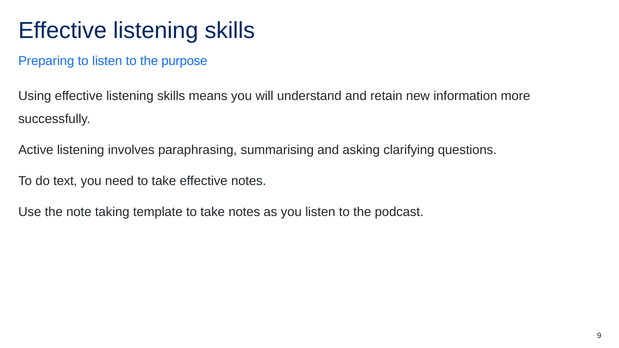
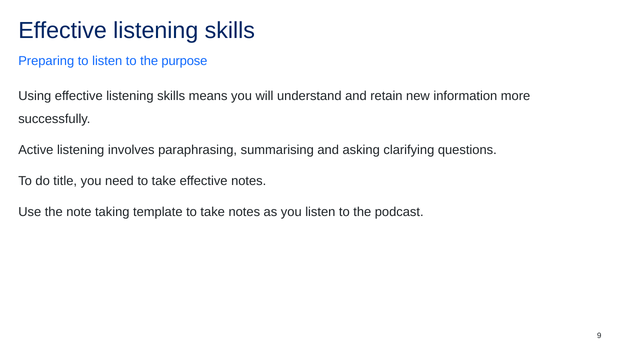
text: text -> title (65, 181)
